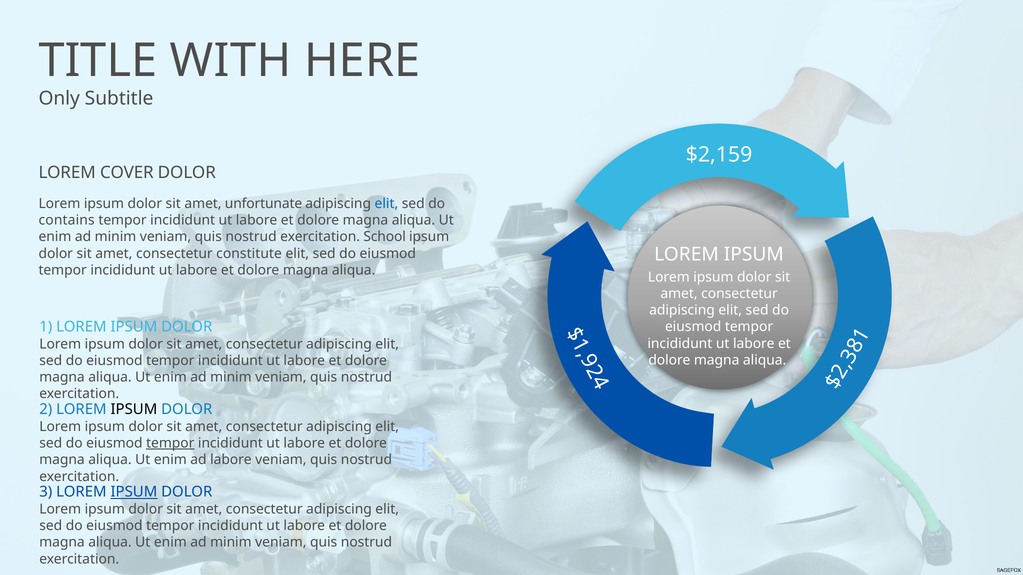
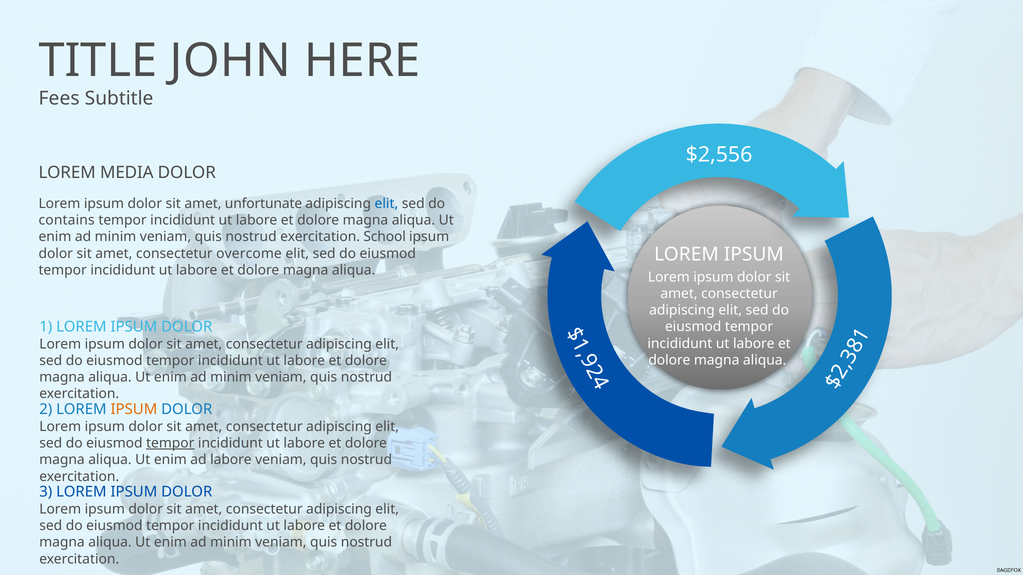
WITH: WITH -> JOHN (230, 61)
Only: Only -> Fees (59, 98)
$2,159: $2,159 -> $2,556 (719, 155)
COVER: COVER -> MEDIA (127, 173)
constitute: constitute -> overcome (249, 254)
IPSUM colour: black -> orange (134, 410)
IPSUM underline: present -> none (134, 492)
